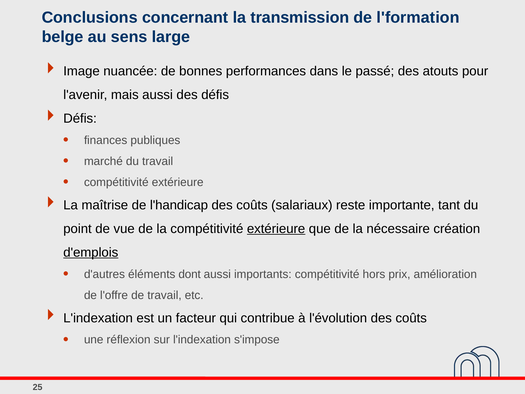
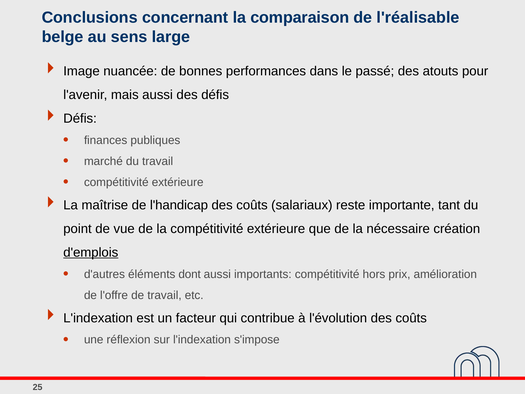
transmission: transmission -> comparaison (300, 17)
l'formation: l'formation -> l'réalisable (418, 17)
extérieure underline: present -> none (276, 229)
